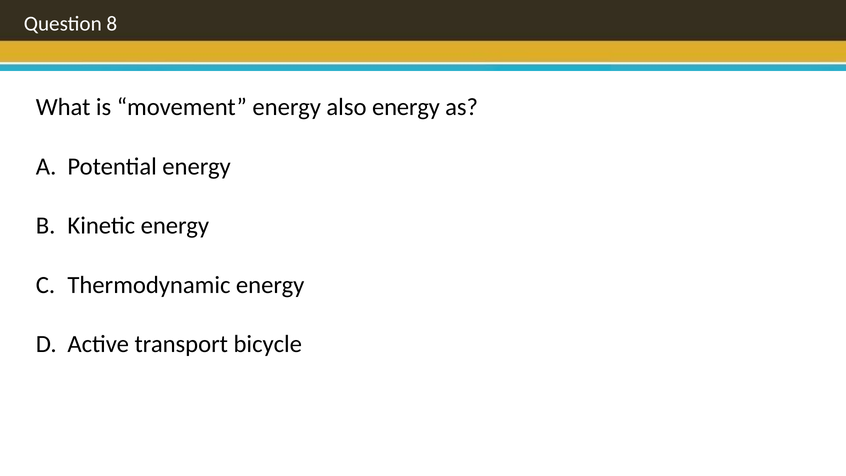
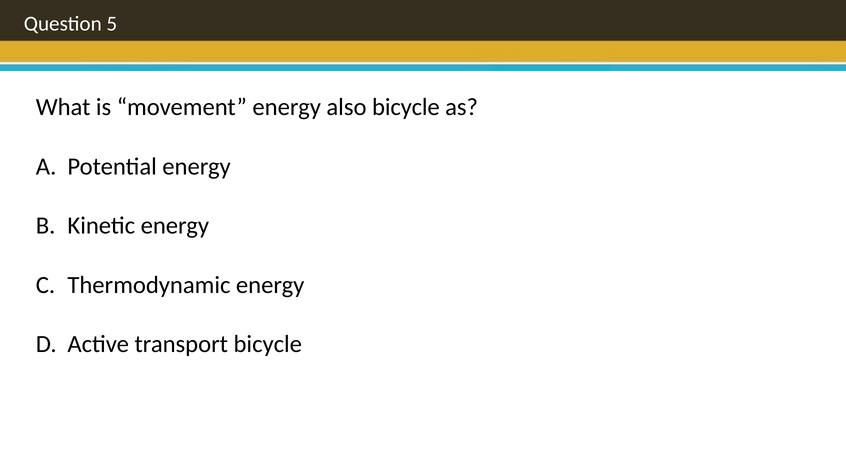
8: 8 -> 5 (112, 24)
also energy: energy -> bicycle (406, 107)
